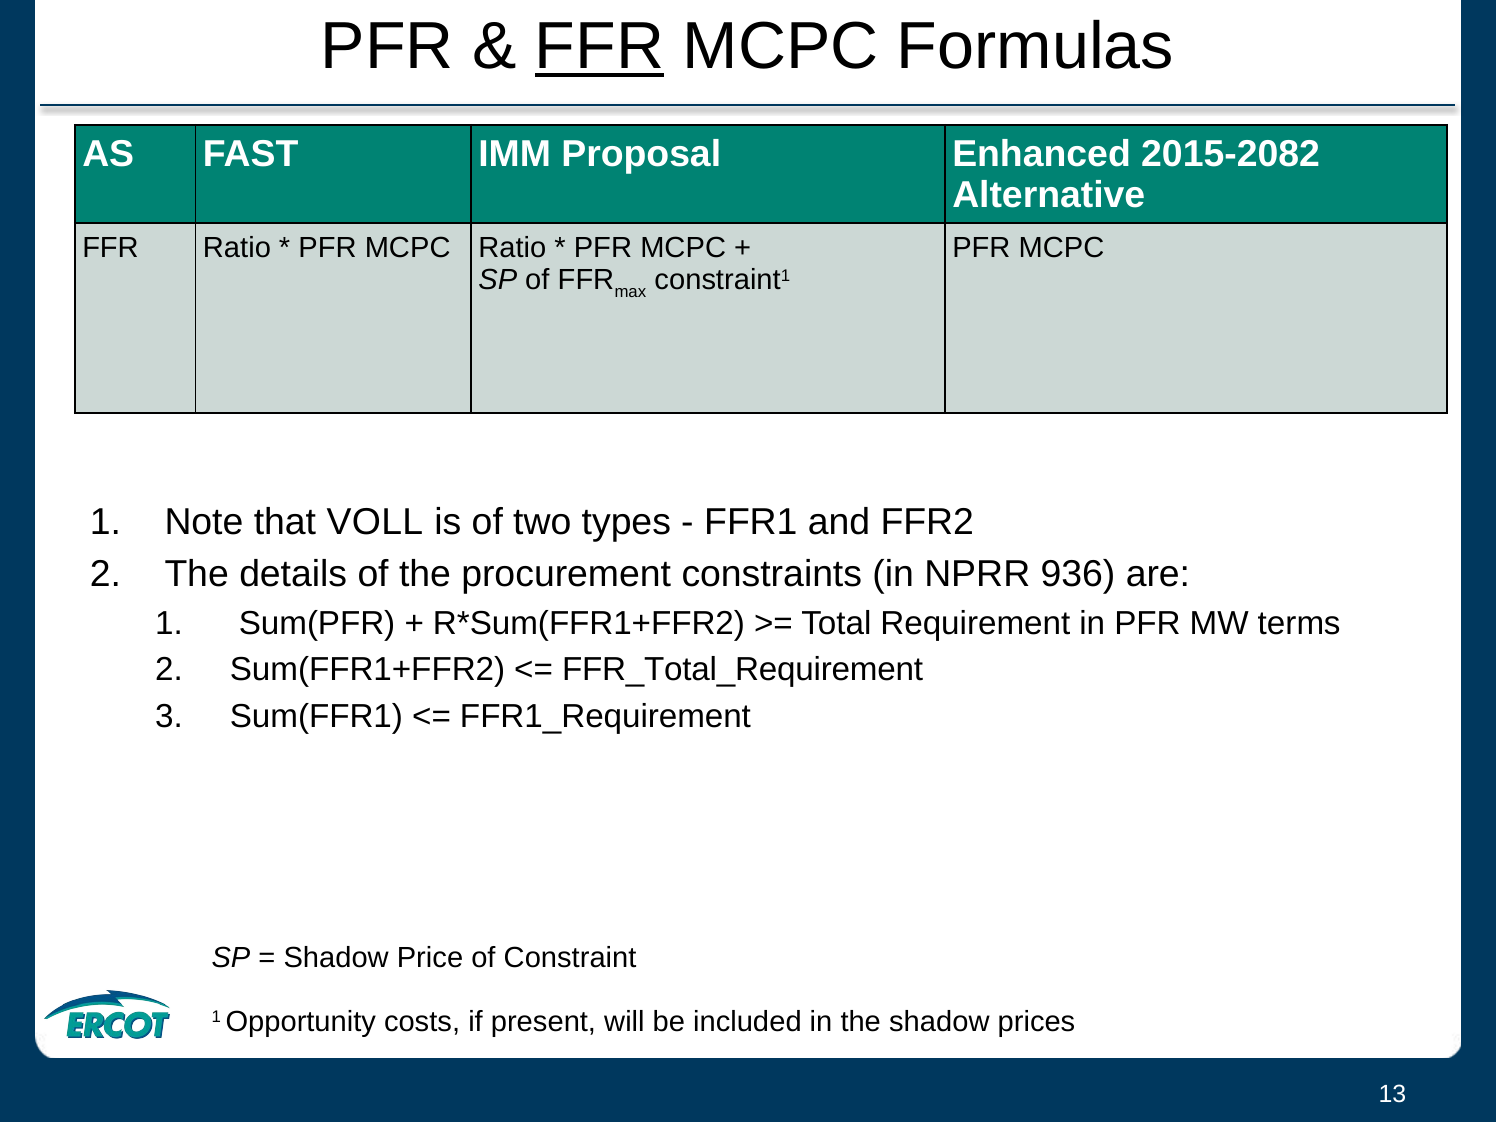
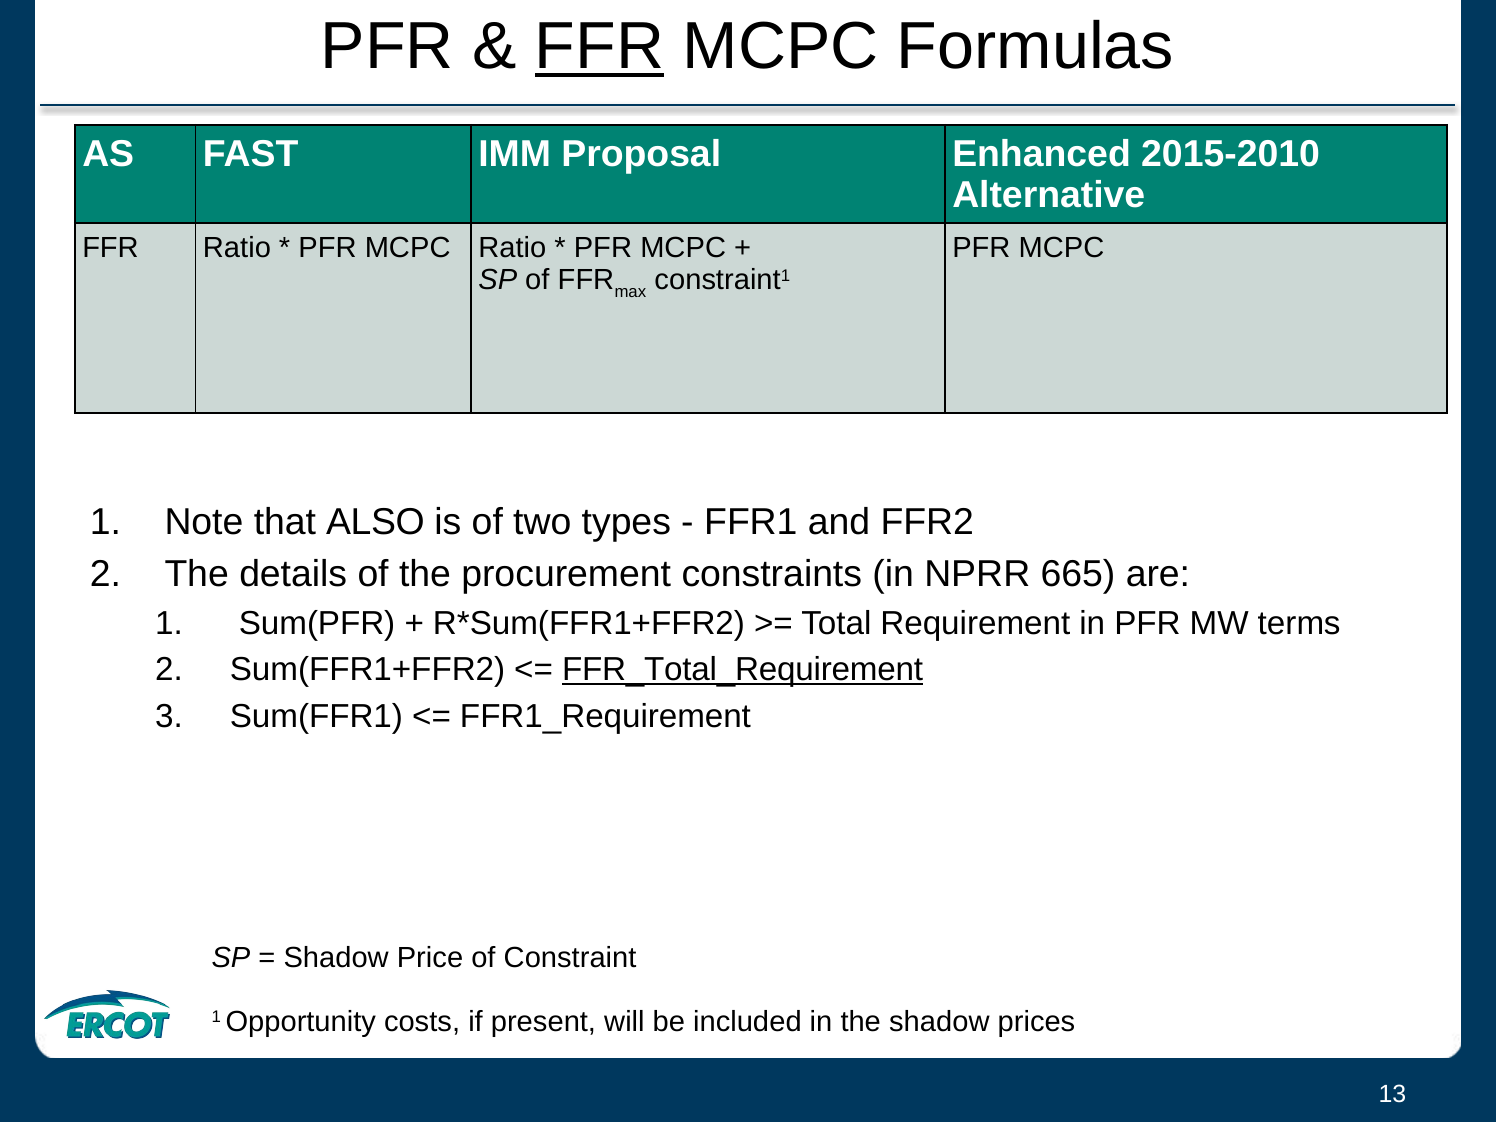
2015-2082: 2015-2082 -> 2015-2010 (1231, 154)
VOLL: VOLL -> ALSO (375, 522)
936: 936 -> 665 (1078, 575)
FFR_Total_Requirement underline: none -> present (743, 670)
